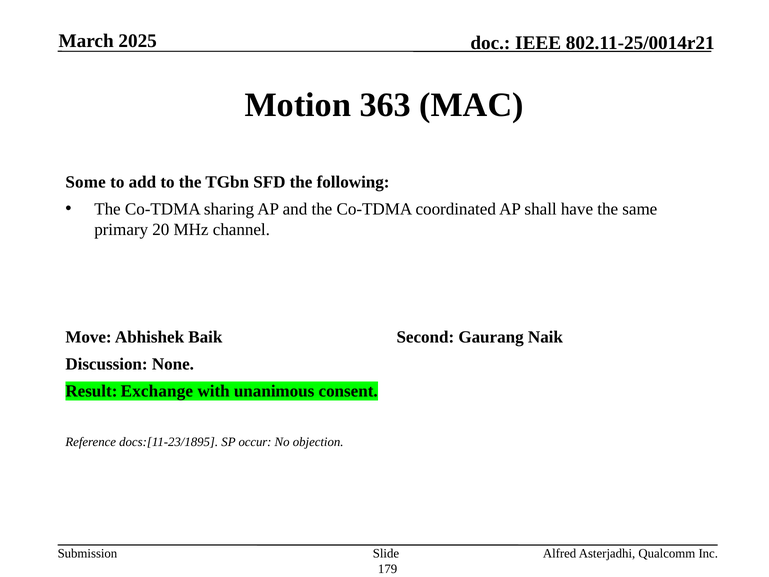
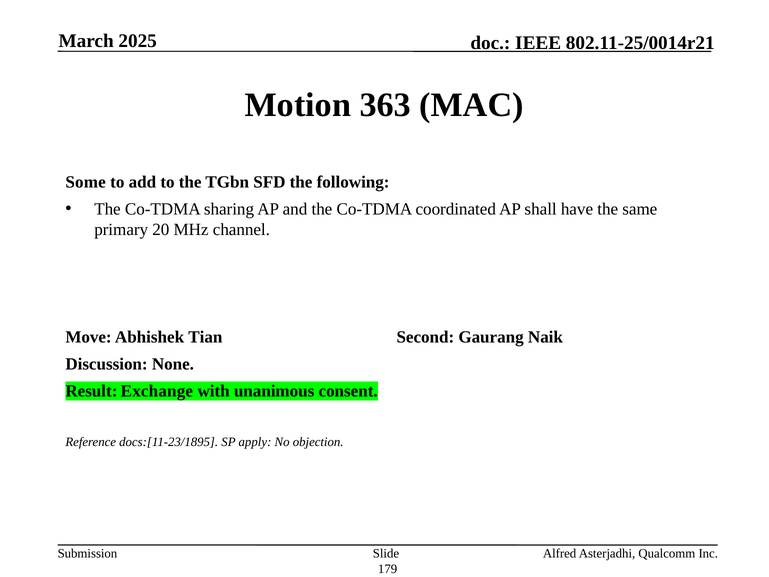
Baik: Baik -> Tian (205, 337)
occur: occur -> apply (255, 442)
